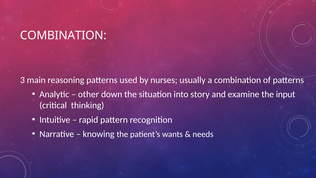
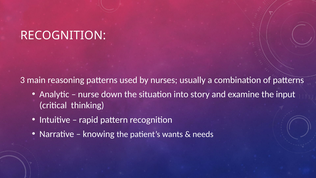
COMBINATION: COMBINATION -> RECOGNITION (63, 35)
other: other -> nurse (89, 94)
